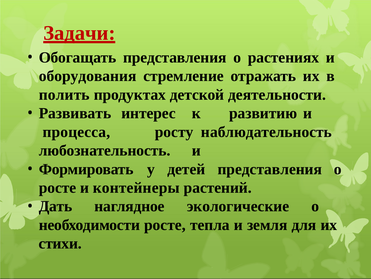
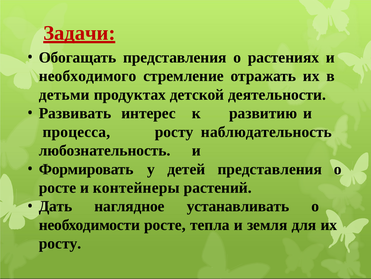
оборудования: оборудования -> необходимого (88, 76)
полить: полить -> детьми (64, 94)
экологические: экологические -> устанавливать (238, 206)
стихи: стихи -> росту (60, 243)
